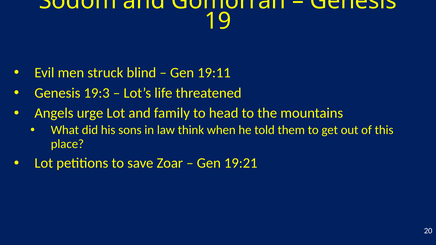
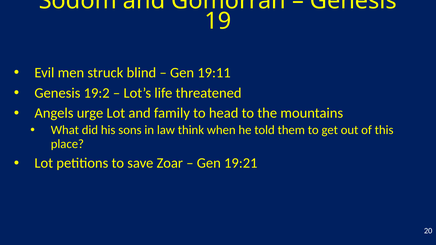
19:3: 19:3 -> 19:2 (97, 93)
